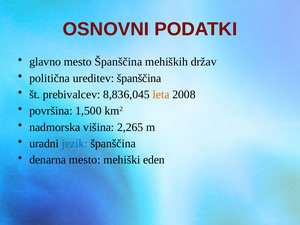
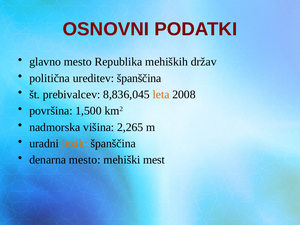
mesto Španščina: Španščina -> Republika (118, 62)
jezik colour: blue -> orange (75, 144)
eden: eden -> mest (154, 160)
